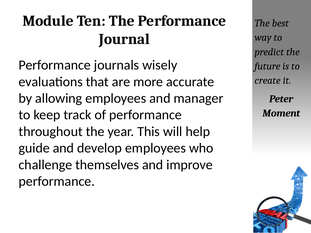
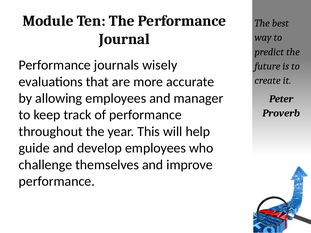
Moment: Moment -> Proverb (281, 113)
